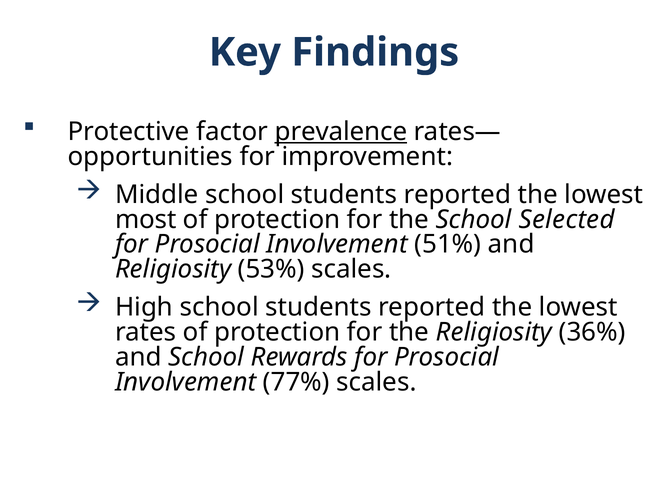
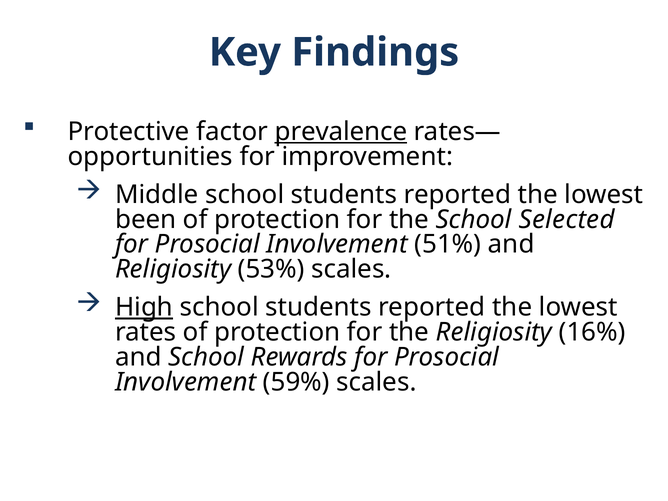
most: most -> been (146, 219)
High underline: none -> present (144, 307)
36%: 36% -> 16% (592, 332)
77%: 77% -> 59% (296, 382)
